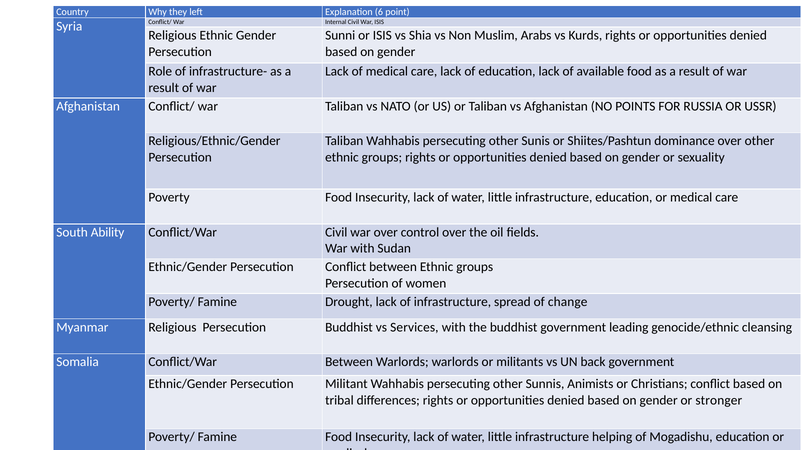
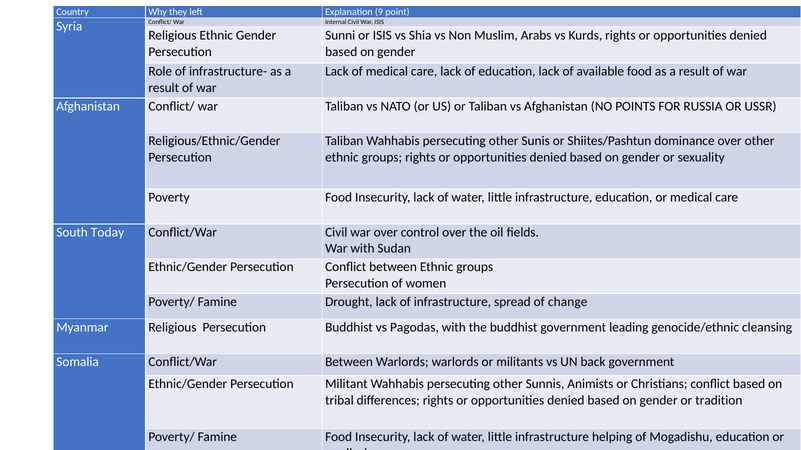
6: 6 -> 9 (379, 12)
Ability: Ability -> Today (107, 233)
Services: Services -> Pagodas (414, 328)
stronger: stronger -> tradition (719, 401)
